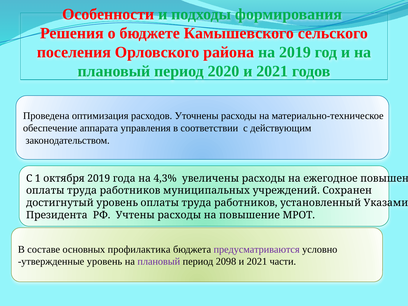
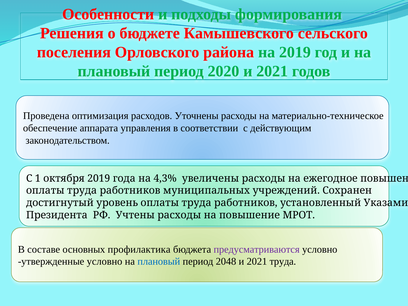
утвержденные уровень: уровень -> условно (105, 262)
плановый colour: purple -> blue (159, 262)
2098: 2098 -> 2048 (226, 262)
2021 части: части -> труда (283, 262)
